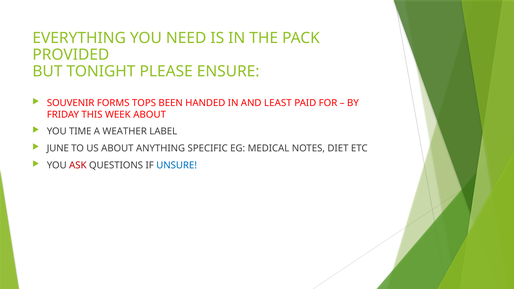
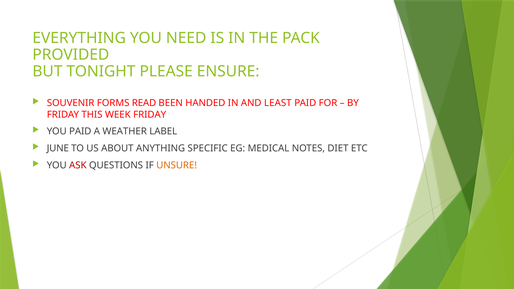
TOPS: TOPS -> READ (144, 103)
WEEK ABOUT: ABOUT -> FRIDAY (150, 115)
YOU TIME: TIME -> PAID (80, 131)
UNSURE colour: blue -> orange (177, 165)
